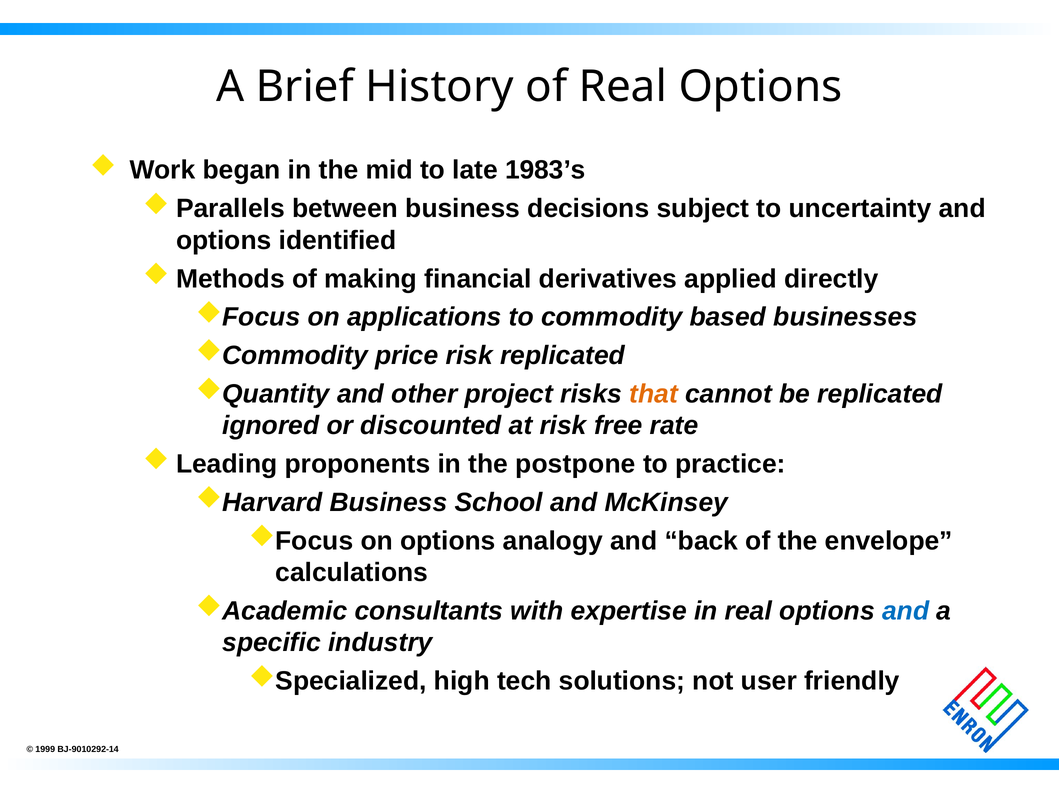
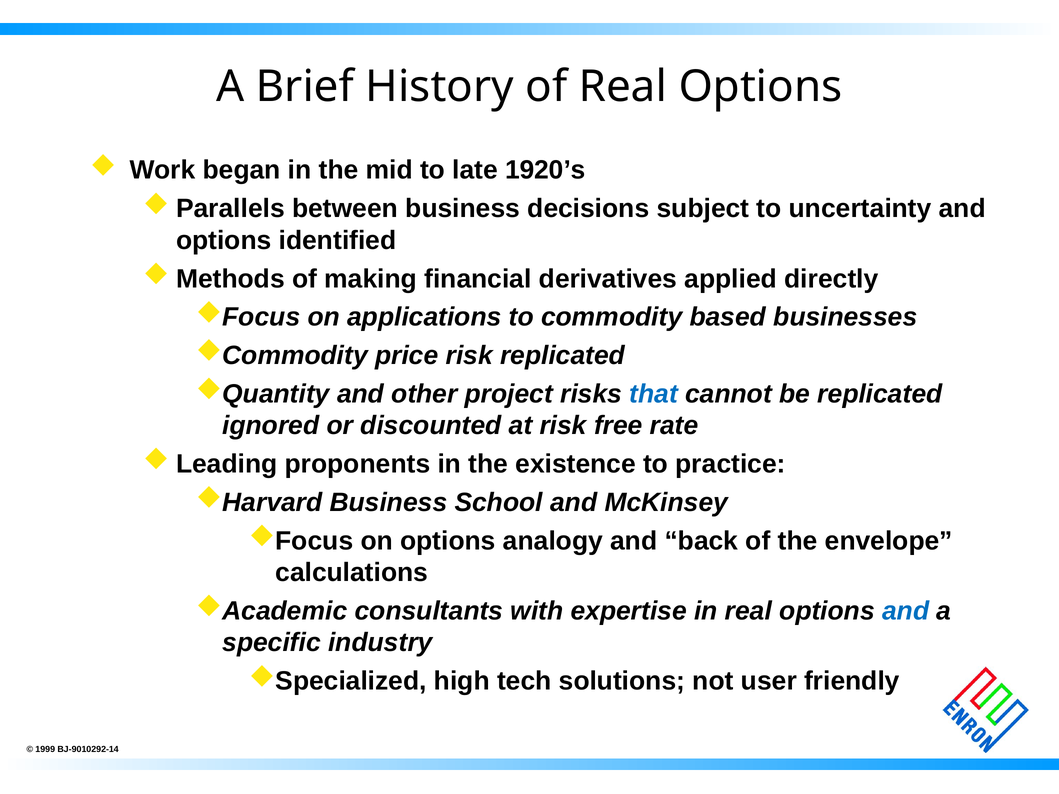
1983’s: 1983’s -> 1920’s (545, 170)
that colour: orange -> blue (654, 394)
postpone: postpone -> existence (576, 464)
